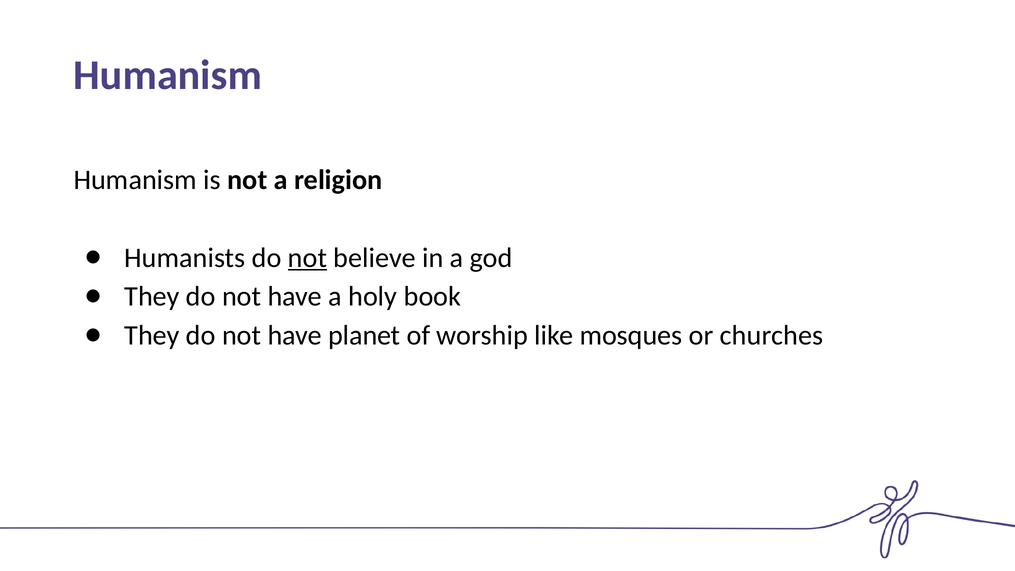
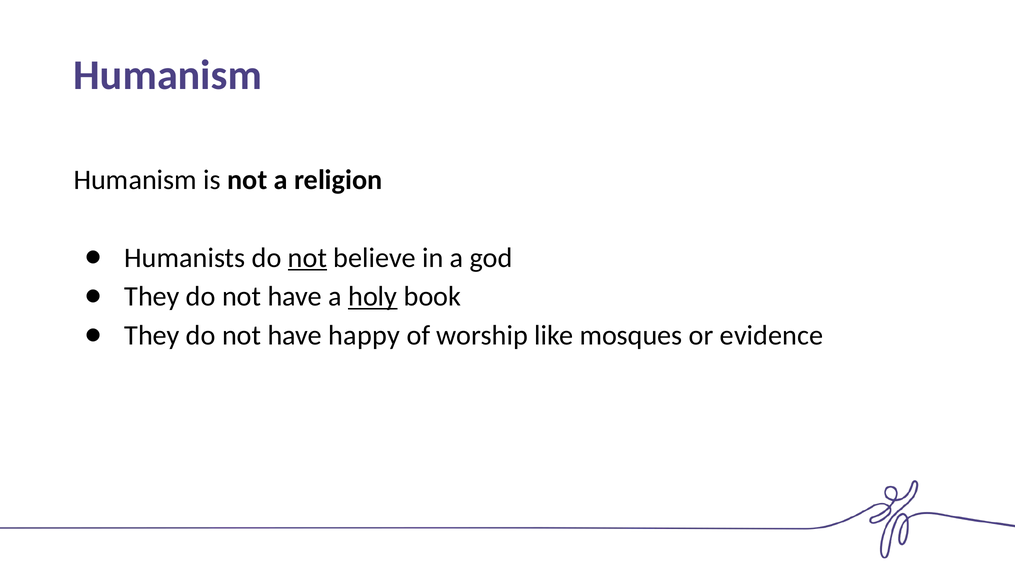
holy underline: none -> present (373, 297)
planet: planet -> happy (364, 336)
churches: churches -> evidence (772, 336)
